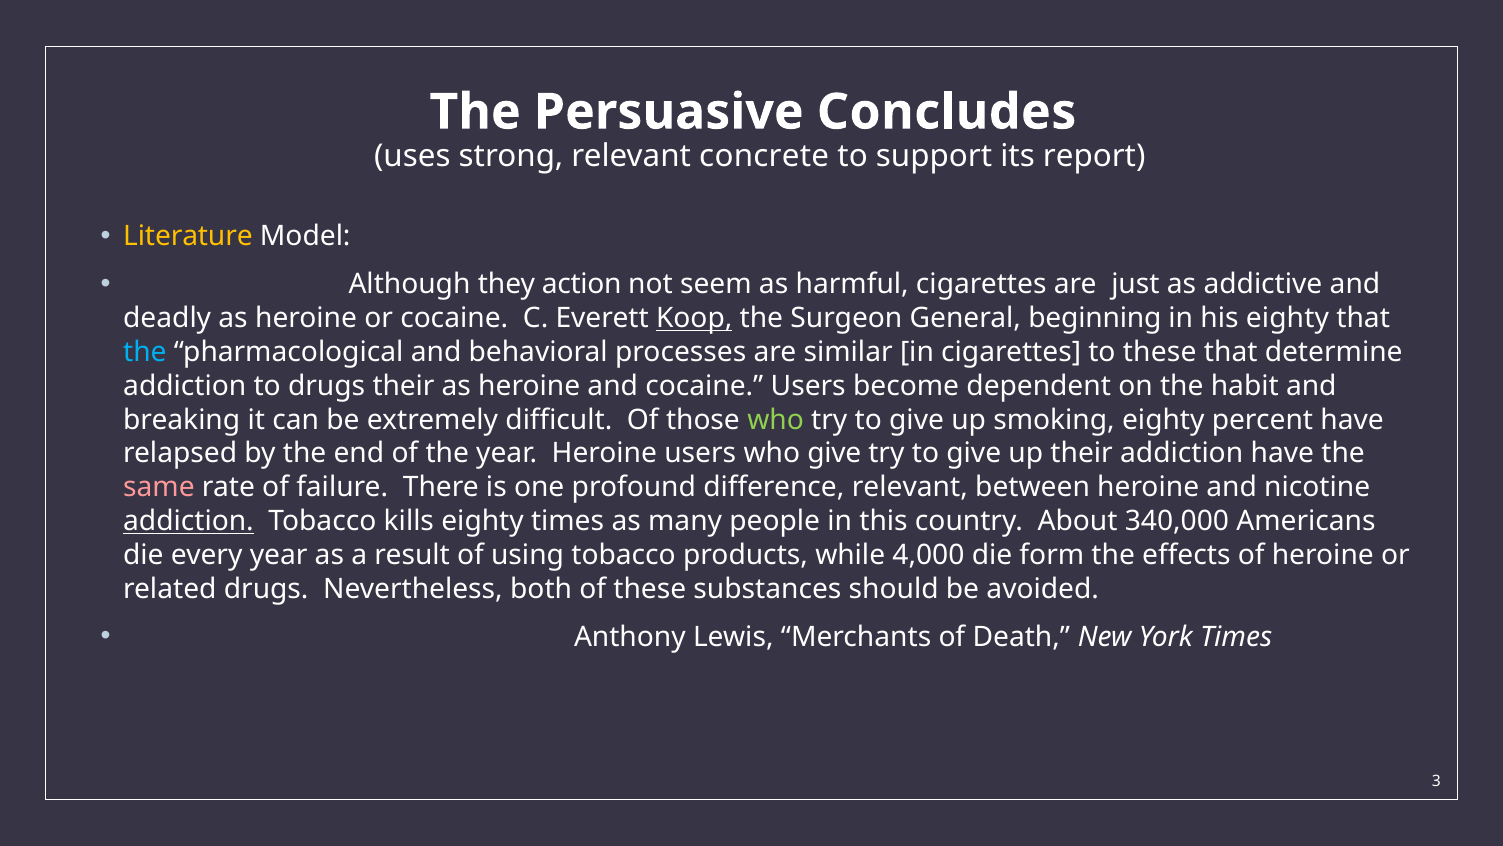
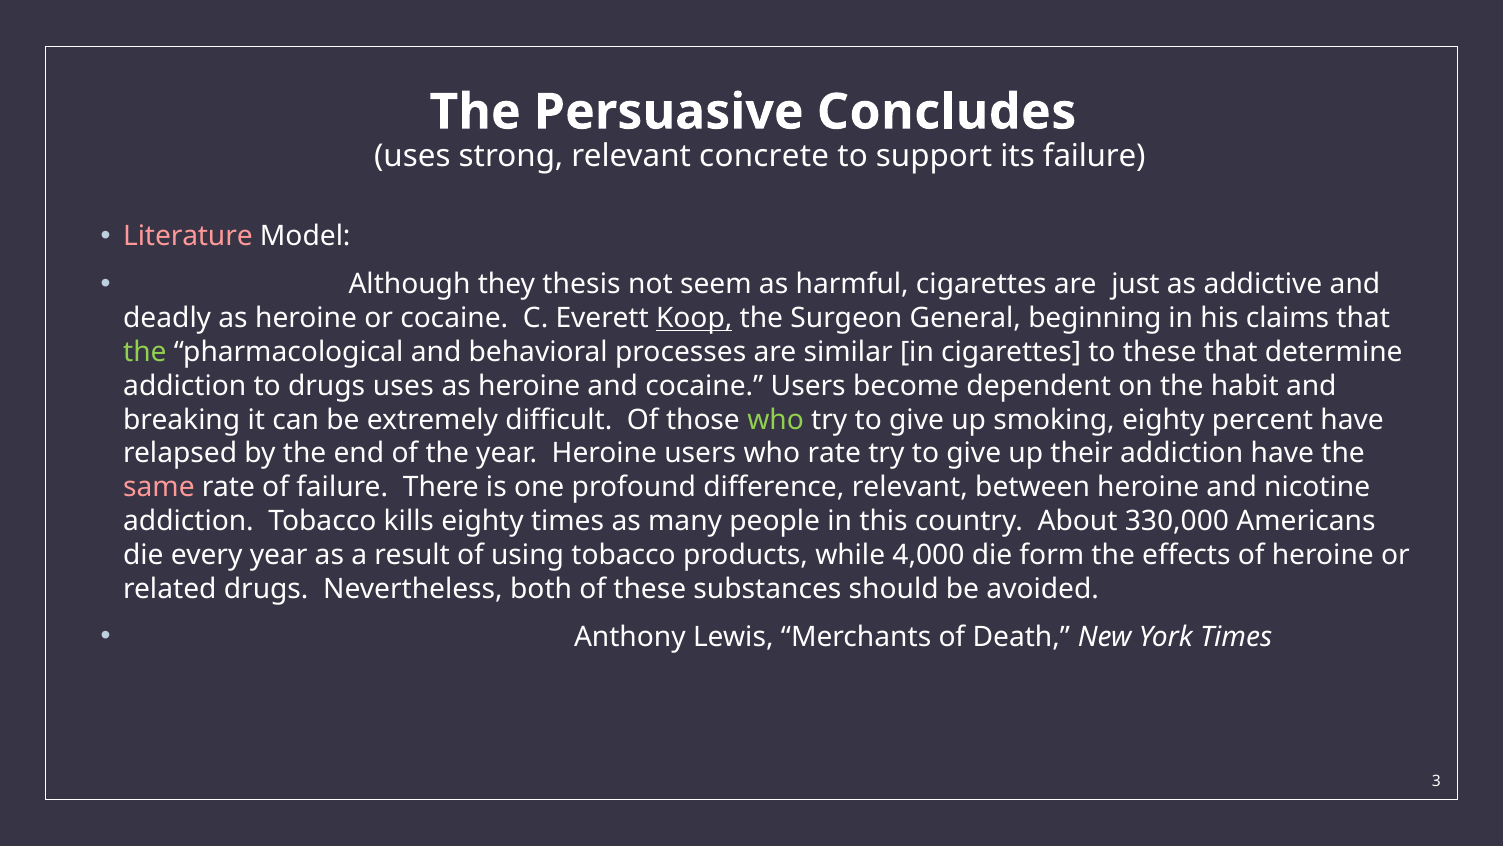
its report: report -> failure (1094, 156)
Literature colour: yellow -> pink (188, 236)
action: action -> thesis (582, 284)
his eighty: eighty -> claims (1288, 318)
the colour: light blue -> light green (145, 352)
drugs their: their -> uses (403, 386)
who give: give -> rate (834, 453)
addiction underline: present -> none (188, 521)
340,000: 340,000 -> 330,000 (1177, 521)
